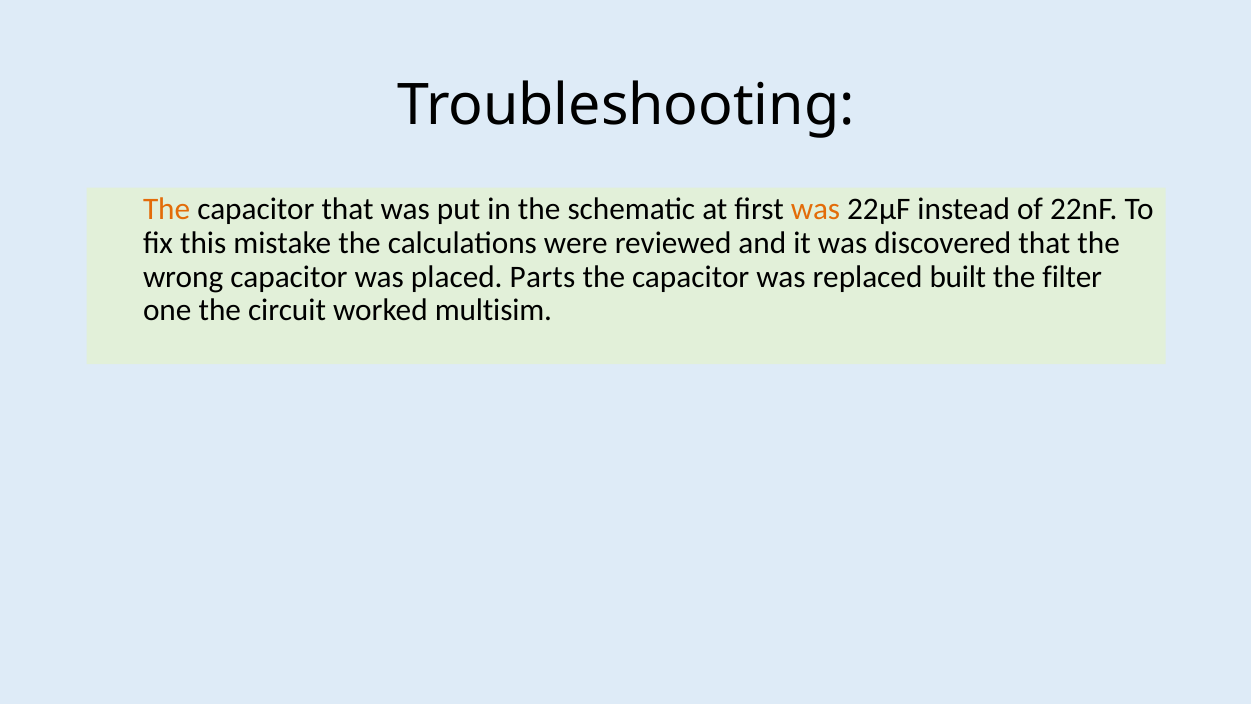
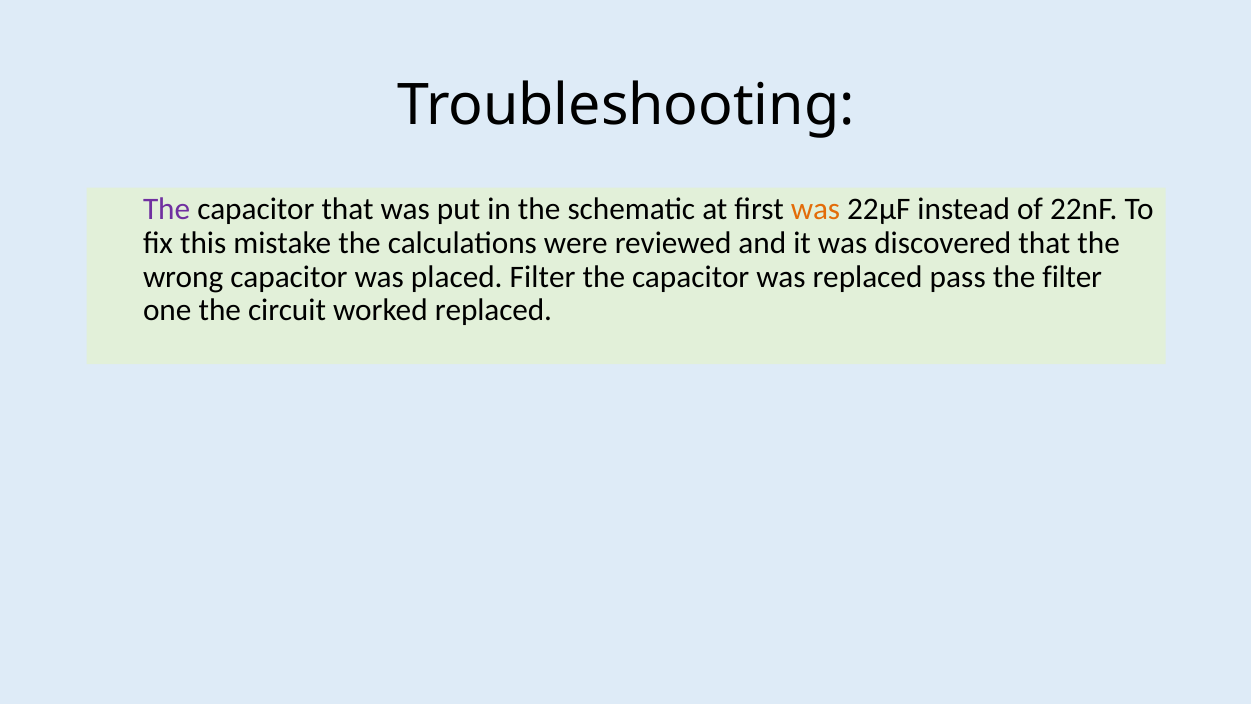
The colour: orange -> purple (167, 209)
placed Parts: Parts -> Filter (543, 277)
built: built -> pass (958, 277)
worked multisim: multisim -> replaced (493, 310)
